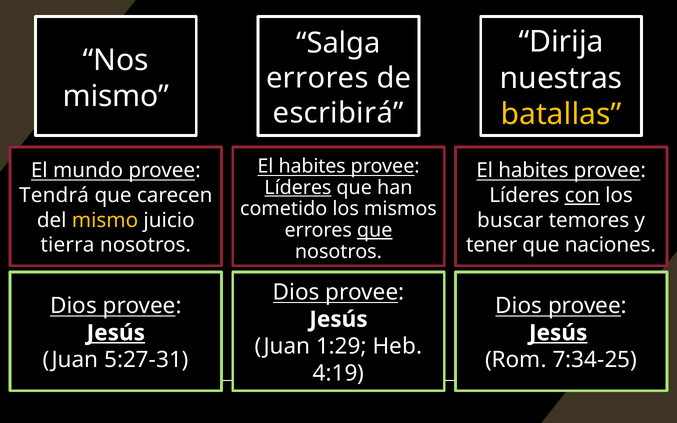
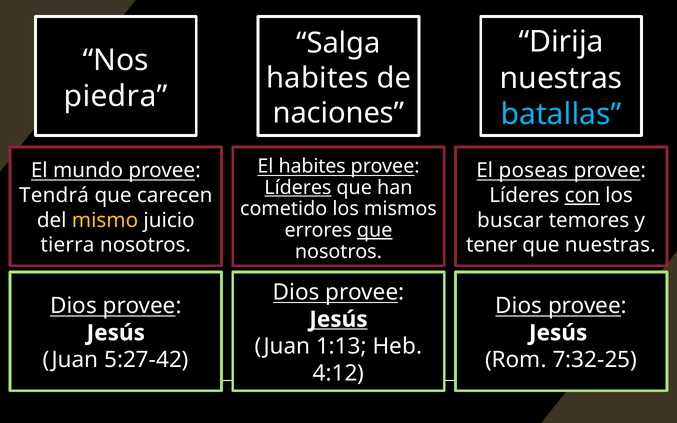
errores: errores -> habites (317, 78)
mismo: mismo -> piedra (116, 96)
escribirá: escribirá -> naciones (339, 113)
batallas colour: yellow -> light blue (561, 114)
habites: habites -> poseas (533, 171)
que naciones: naciones -> nuestras (610, 245)
Jesús underline: none -> present (339, 319)
Jesús underline: present -> none (116, 333)
Jesús underline: present -> none (558, 333)
1:29: 1:29 -> 1:13 (341, 347)
5:27-31: 5:27-31 -> 5:27-42 (146, 360)
7:34-25: 7:34-25 -> 7:32-25 (595, 360)
4:19: 4:19 -> 4:12 (338, 374)
